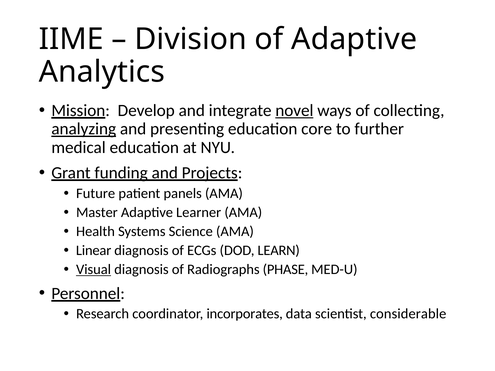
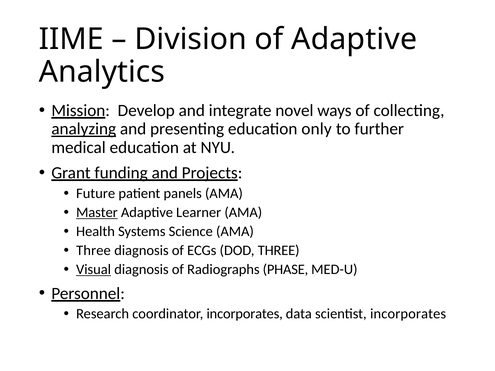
novel underline: present -> none (294, 110)
core: core -> only (317, 129)
Master underline: none -> present (97, 213)
Linear: Linear -> Three (93, 251)
DOD LEARN: LEARN -> THREE (279, 251)
scientist considerable: considerable -> incorporates (408, 314)
